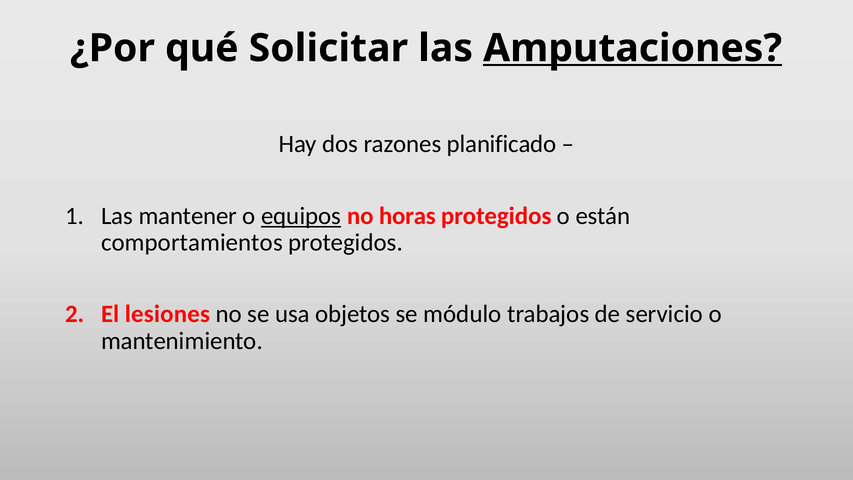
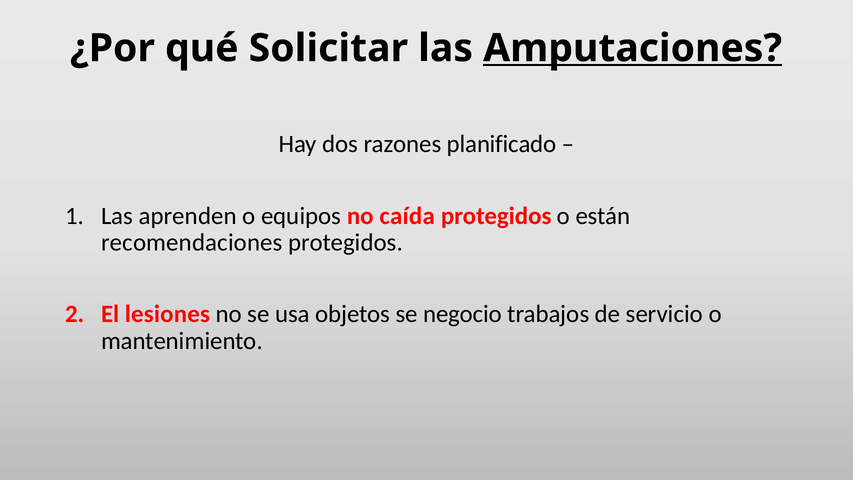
mantener: mantener -> aprenden (188, 216)
equipos underline: present -> none (301, 216)
horas: horas -> caída (407, 216)
comportamientos: comportamientos -> recomendaciones (192, 243)
módulo: módulo -> negocio (463, 314)
